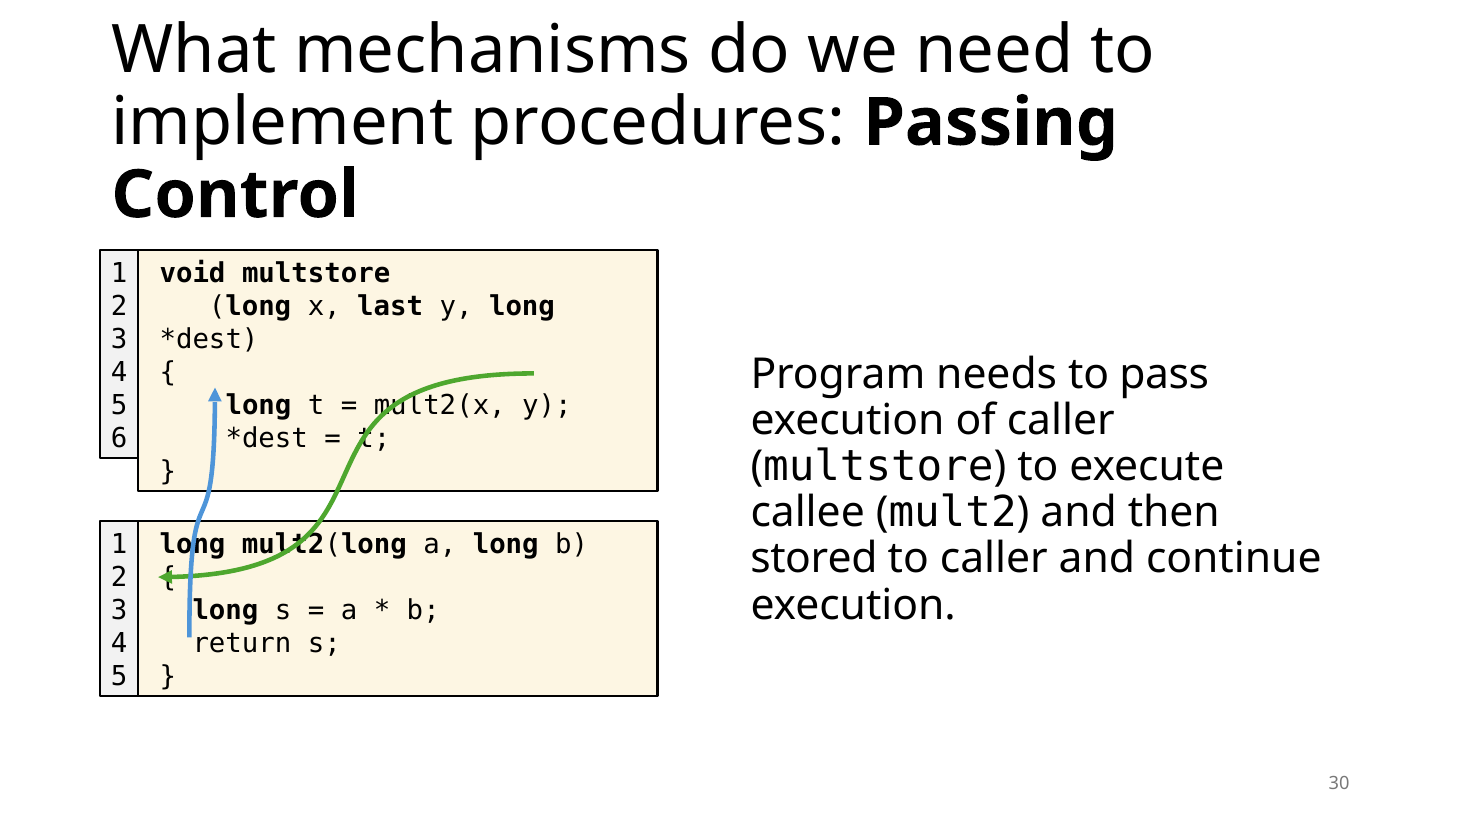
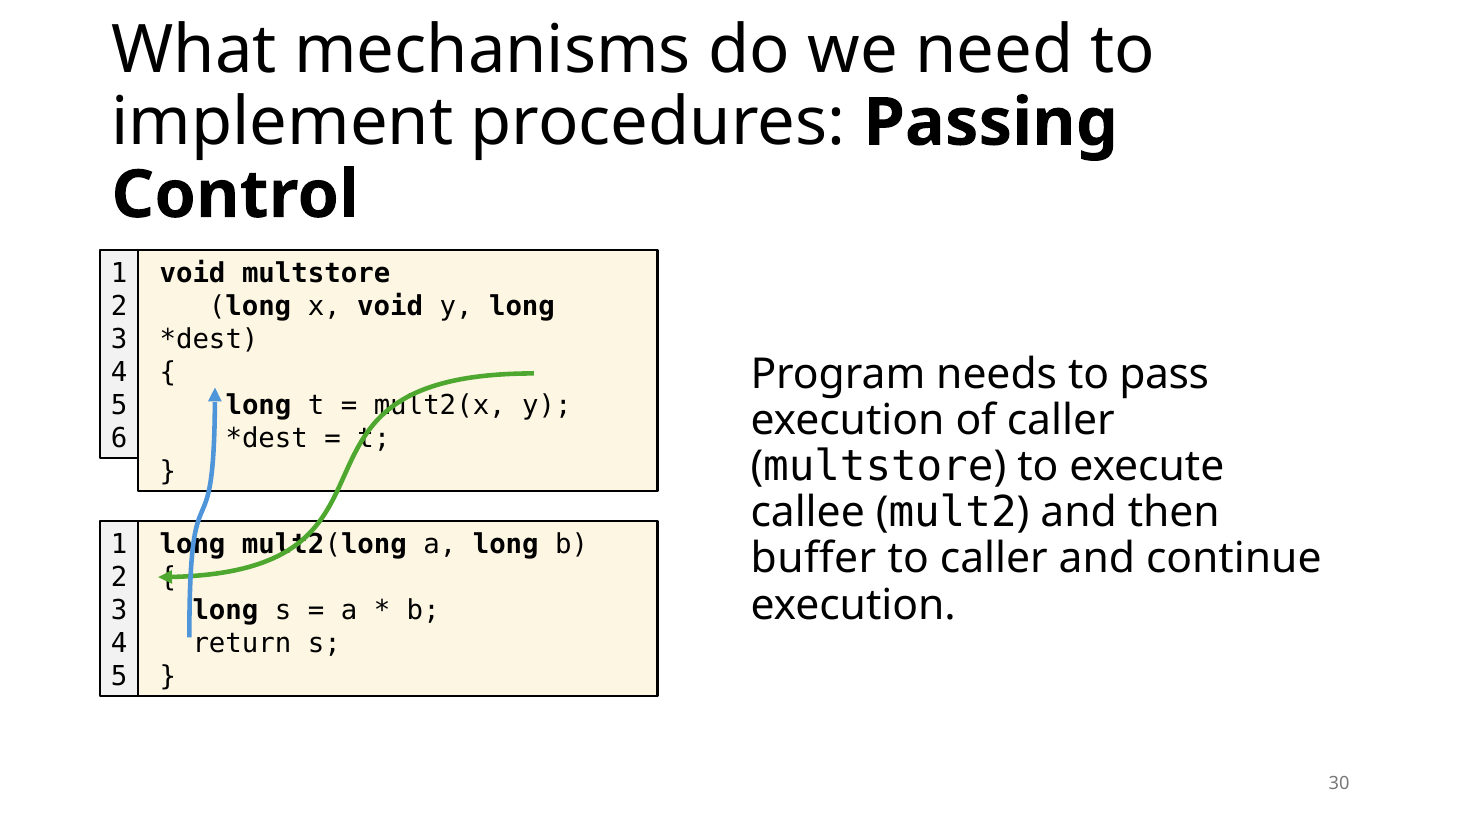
x last: last -> void (390, 307)
stored: stored -> buffer (813, 559)
